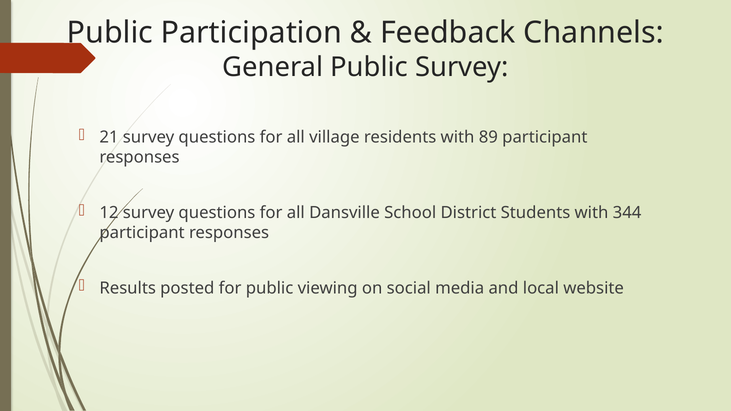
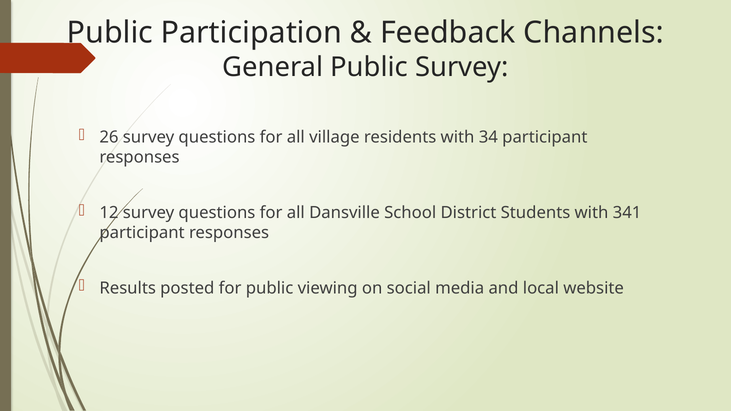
21: 21 -> 26 (109, 137)
89: 89 -> 34 (488, 137)
344: 344 -> 341 (627, 213)
